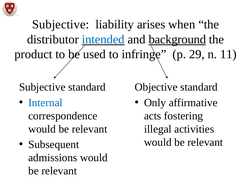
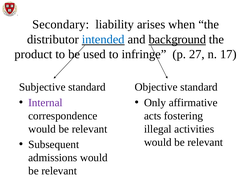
Subjective: Subjective -> Secondary (61, 24)
29: 29 -> 27 (197, 54)
11: 11 -> 17 (228, 54)
Internal colour: blue -> purple (45, 103)
